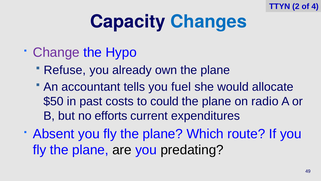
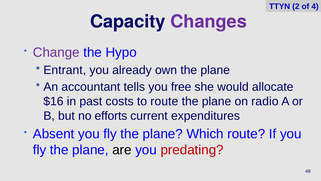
Changes colour: blue -> purple (209, 22)
Refuse: Refuse -> Entrant (65, 70)
fuel: fuel -> free (181, 87)
$50: $50 -> $16 (53, 101)
to could: could -> route (164, 101)
predating colour: black -> red (192, 150)
